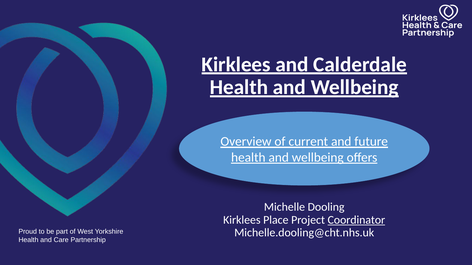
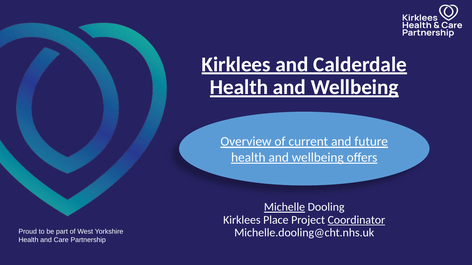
Michelle underline: none -> present (284, 207)
